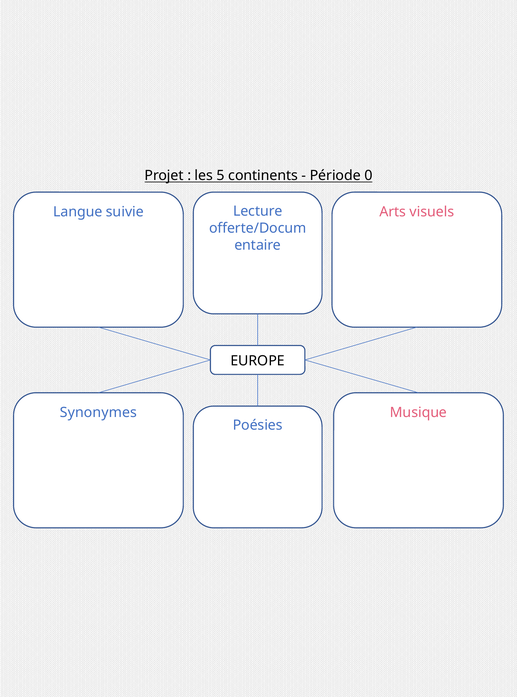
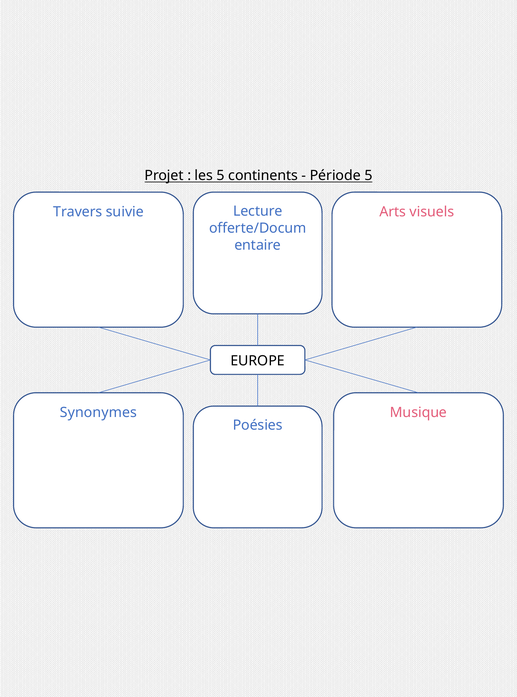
Période 0: 0 -> 5 (368, 175)
Langue: Langue -> Travers (78, 212)
